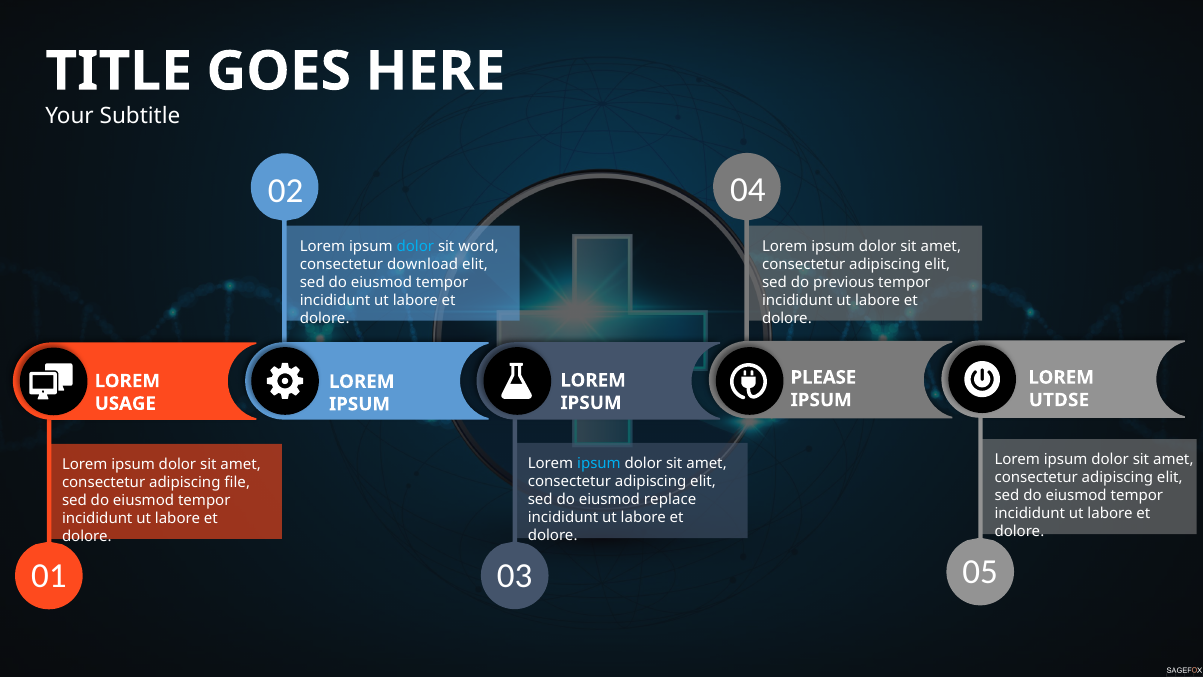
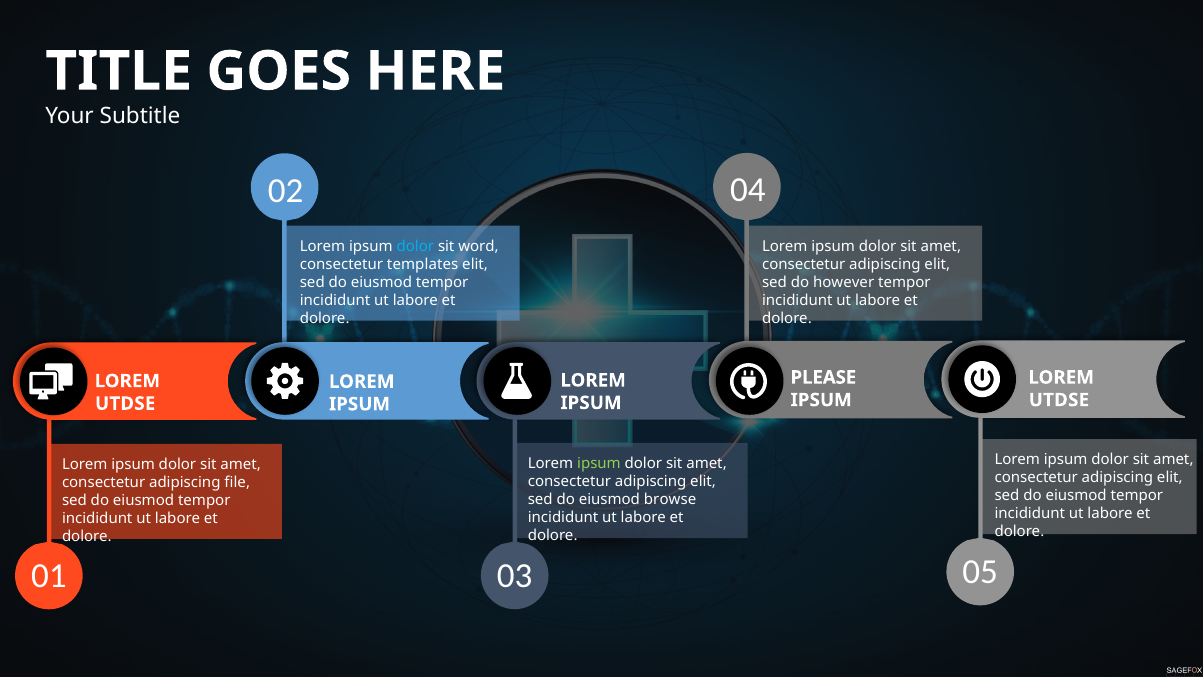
download: download -> templates (423, 264)
previous: previous -> however (844, 282)
USAGE: USAGE -> UTDSE (125, 403)
ipsum colour: light blue -> light green (599, 463)
replace: replace -> browse (670, 499)
